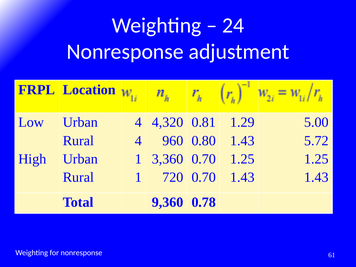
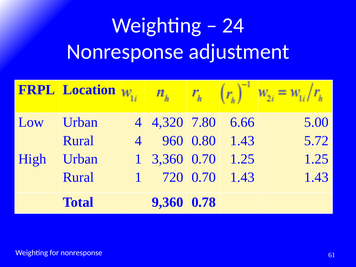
0.81: 0.81 -> 7.80 (204, 122)
1.29: 1.29 -> 6.66 (242, 122)
